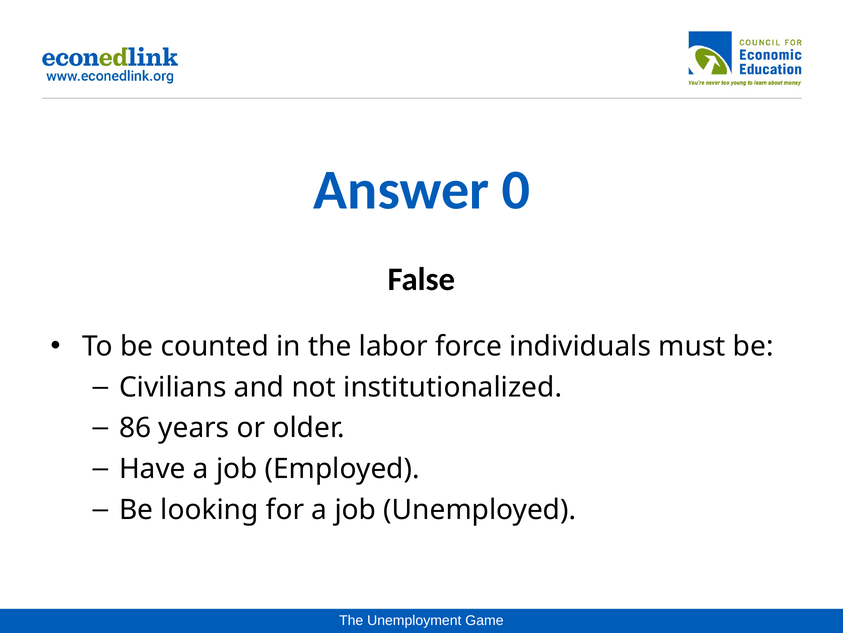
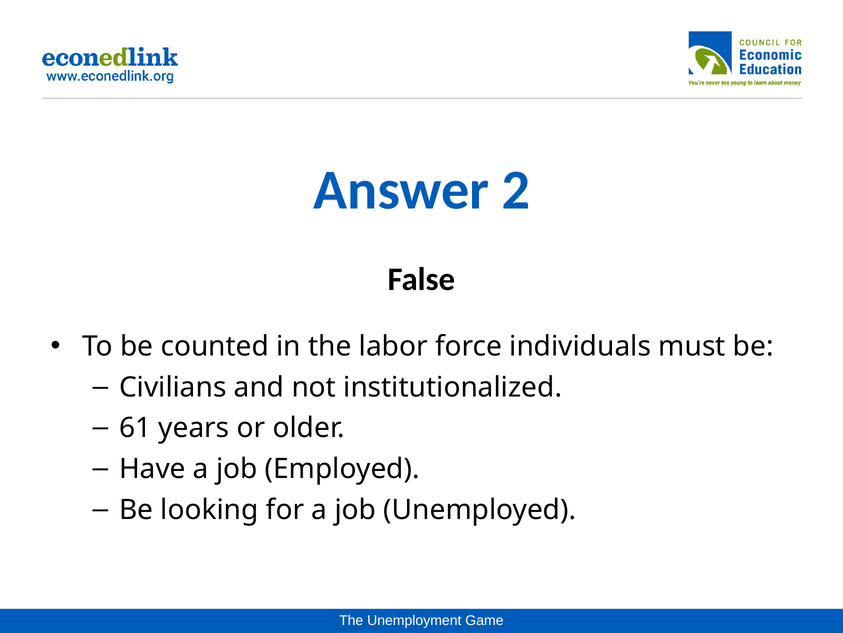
0: 0 -> 2 (516, 190)
86: 86 -> 61 (135, 428)
